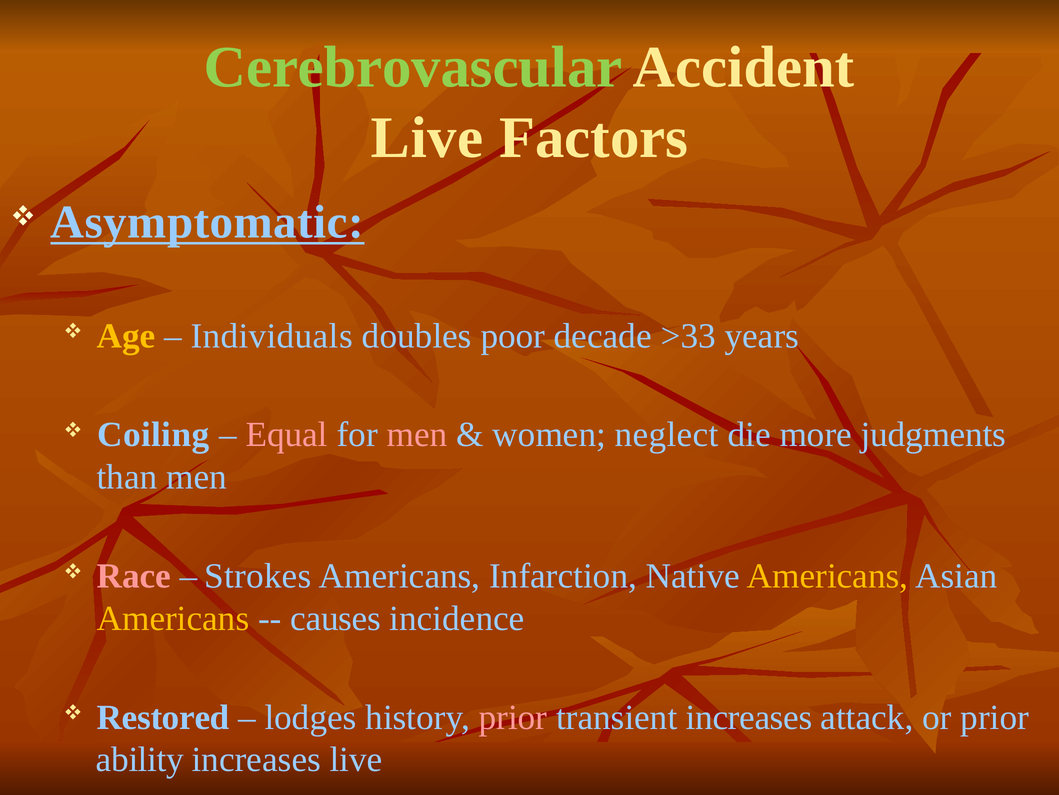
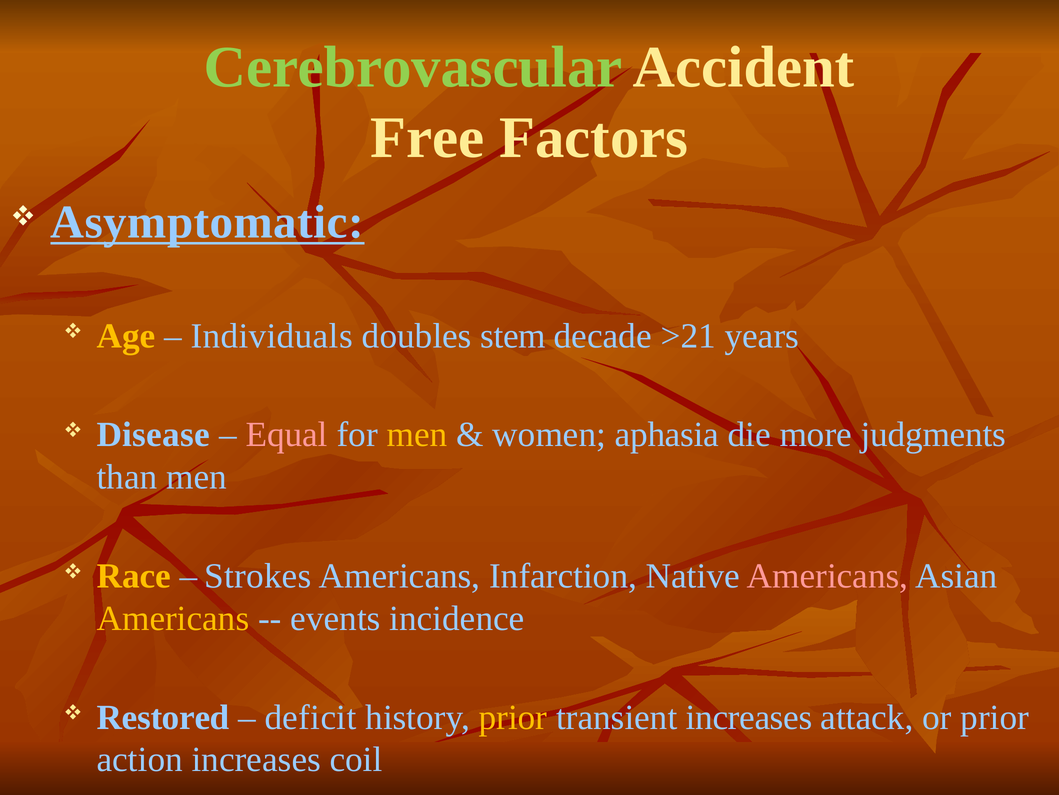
Live: Live -> Free (427, 138)
poor: poor -> stem (513, 336)
>33: >33 -> >21 (688, 336)
Coiling: Coiling -> Disease (153, 434)
men colour: pink -> yellow (417, 434)
neglect: neglect -> aphasia (667, 434)
Race colour: pink -> yellow (134, 576)
Americans colour: yellow -> pink (827, 576)
causes: causes -> events (335, 618)
lodges: lodges -> deficit (310, 717)
prior colour: pink -> yellow (513, 717)
ability: ability -> action (140, 759)
increases live: live -> coil (356, 759)
